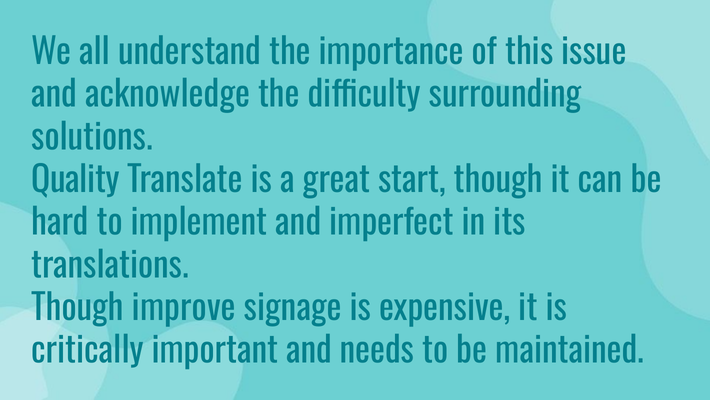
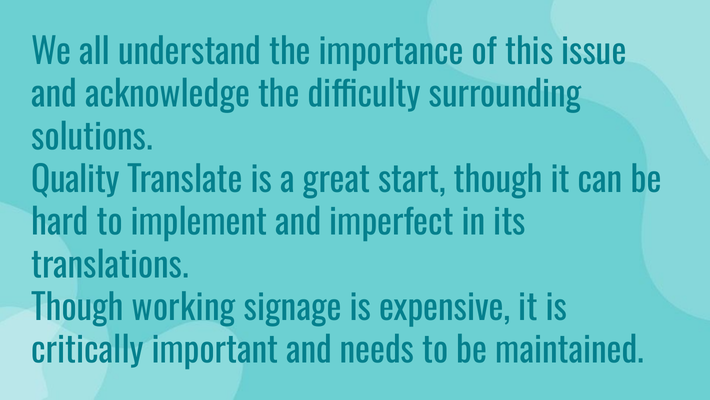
improve: improve -> working (184, 308)
